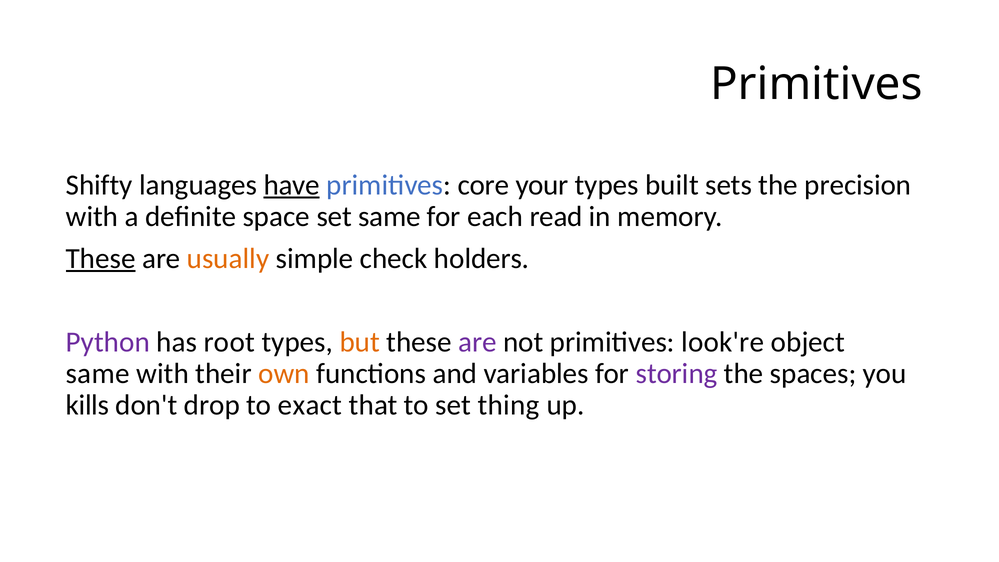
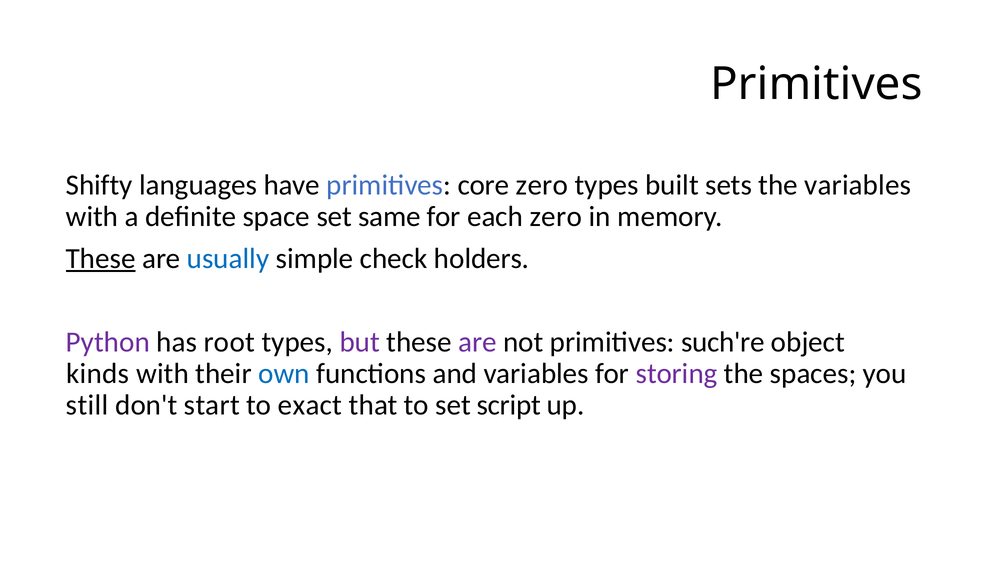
have underline: present -> none (292, 185)
core your: your -> zero (542, 185)
the precision: precision -> variables (858, 185)
each read: read -> zero (556, 217)
usually colour: orange -> blue (228, 258)
but colour: orange -> purple (360, 342)
look're: look're -> such're (723, 342)
same: same -> kinds (98, 374)
own colour: orange -> blue (284, 374)
kills: kills -> still (87, 405)
drop: drop -> start (212, 405)
thing: thing -> script (509, 405)
